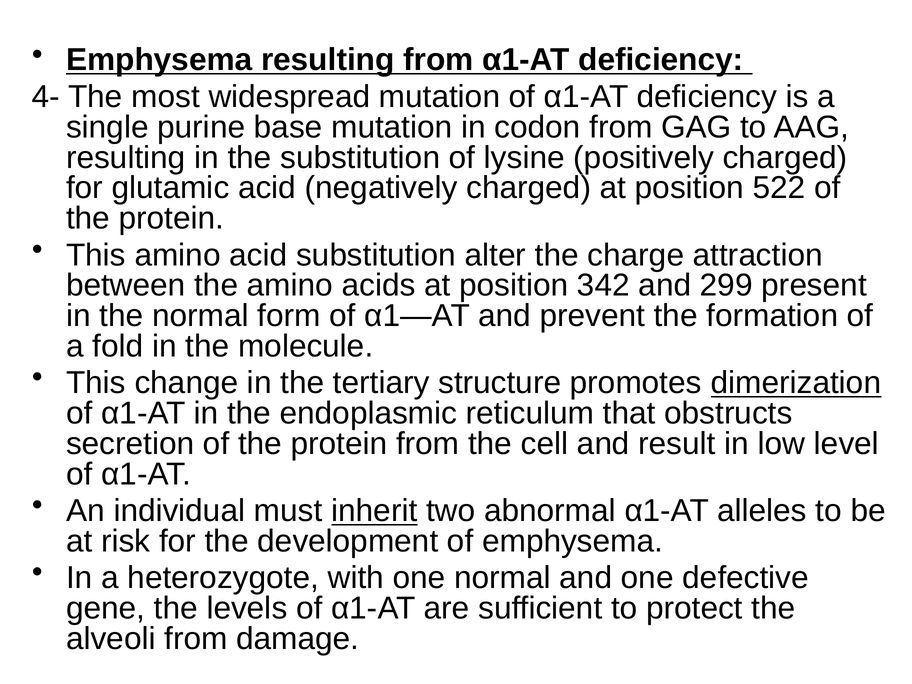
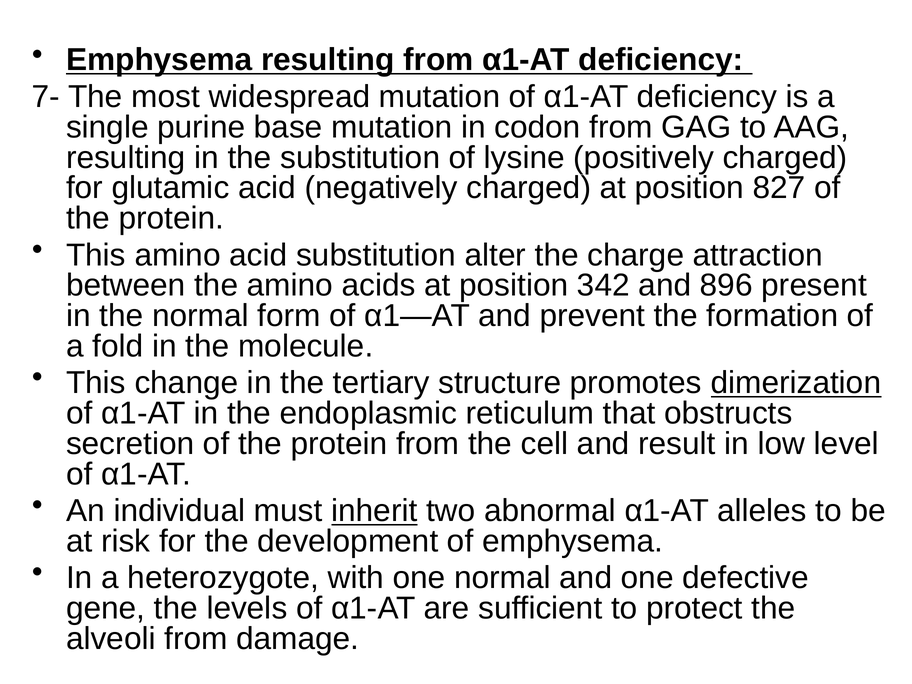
4-: 4- -> 7- (46, 97)
522: 522 -> 827 (779, 188)
299: 299 -> 896 (726, 285)
